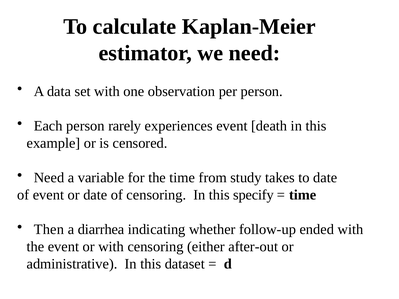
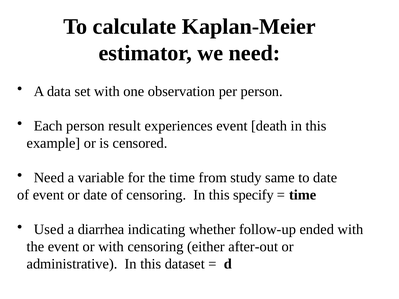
rarely: rarely -> result (125, 126)
takes: takes -> same (280, 178)
Then: Then -> Used (49, 230)
